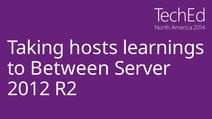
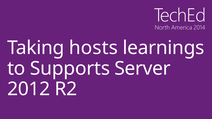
Between: Between -> Supports (70, 69)
